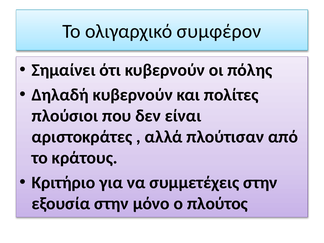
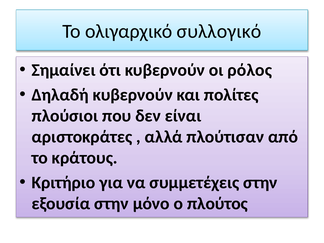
συμφέρον: συμφέρον -> συλλογικό (219, 31)
πόλης: πόλης -> ρόλος (250, 70)
